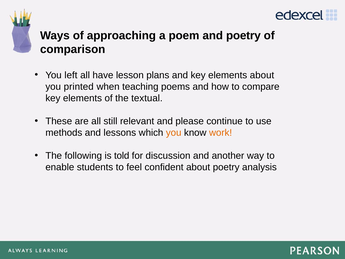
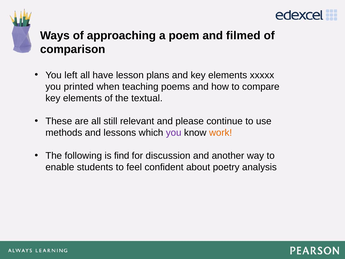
and poetry: poetry -> filmed (243, 36)
elements about: about -> xxxxx (262, 75)
you colour: orange -> purple (174, 133)
told: told -> find (122, 156)
